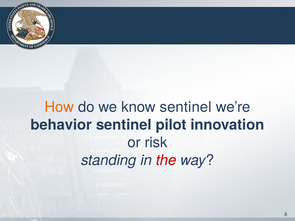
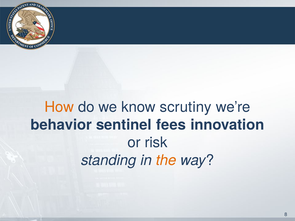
know sentinel: sentinel -> scrutiny (186, 107)
pilot: pilot -> fees (171, 125)
the colour: red -> orange (166, 160)
